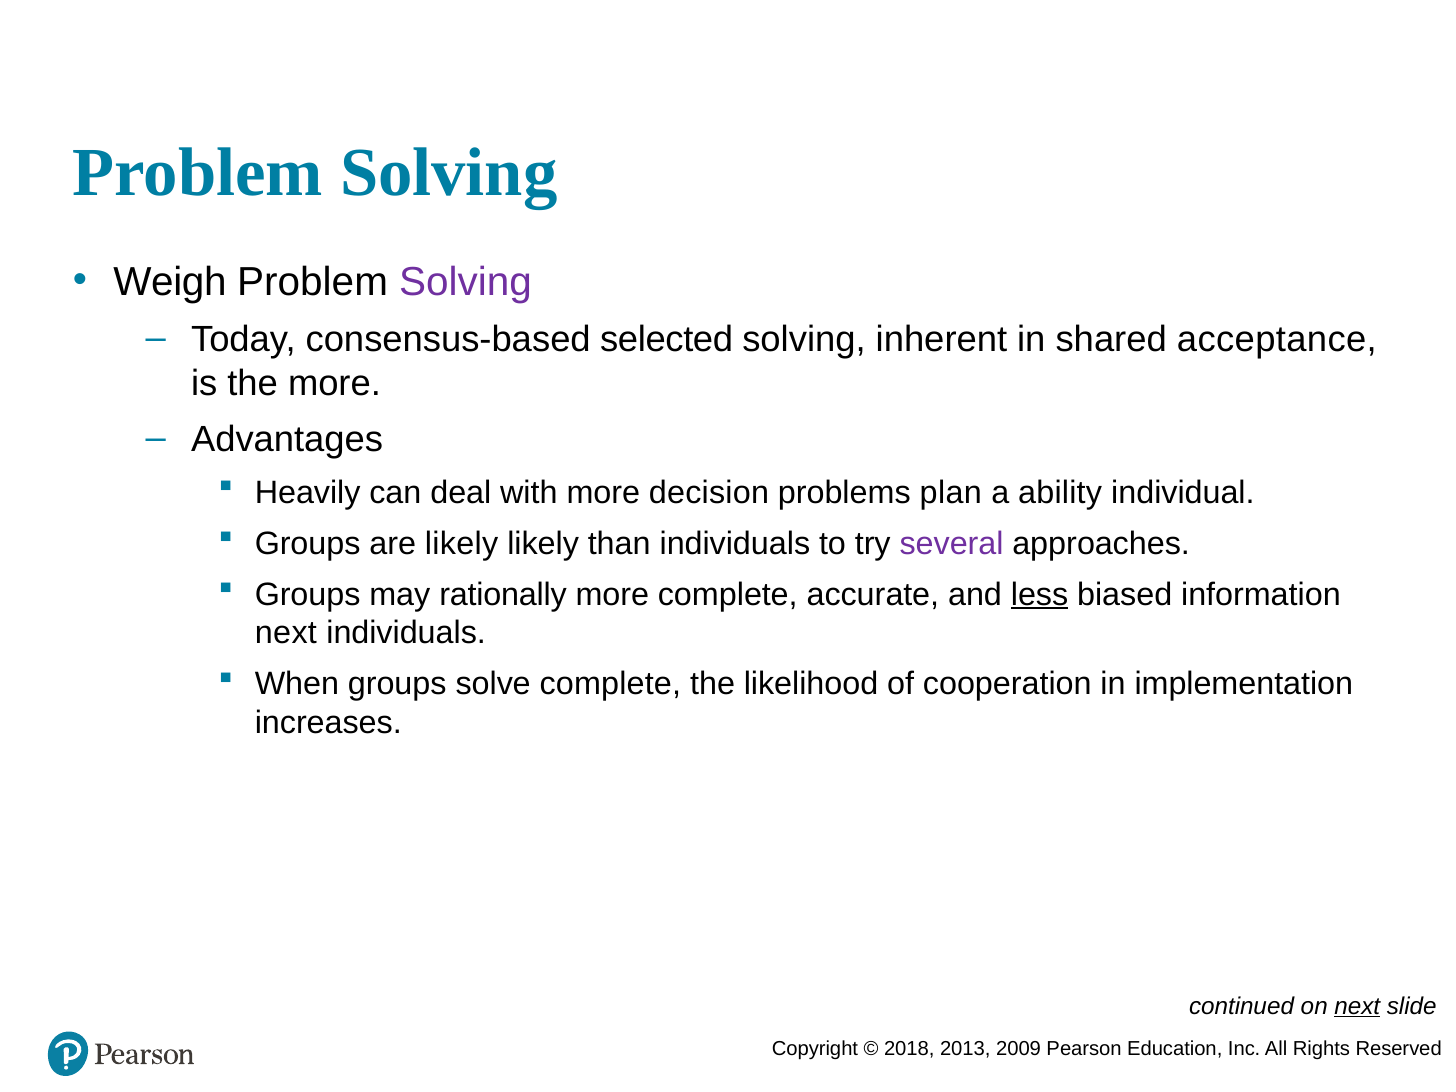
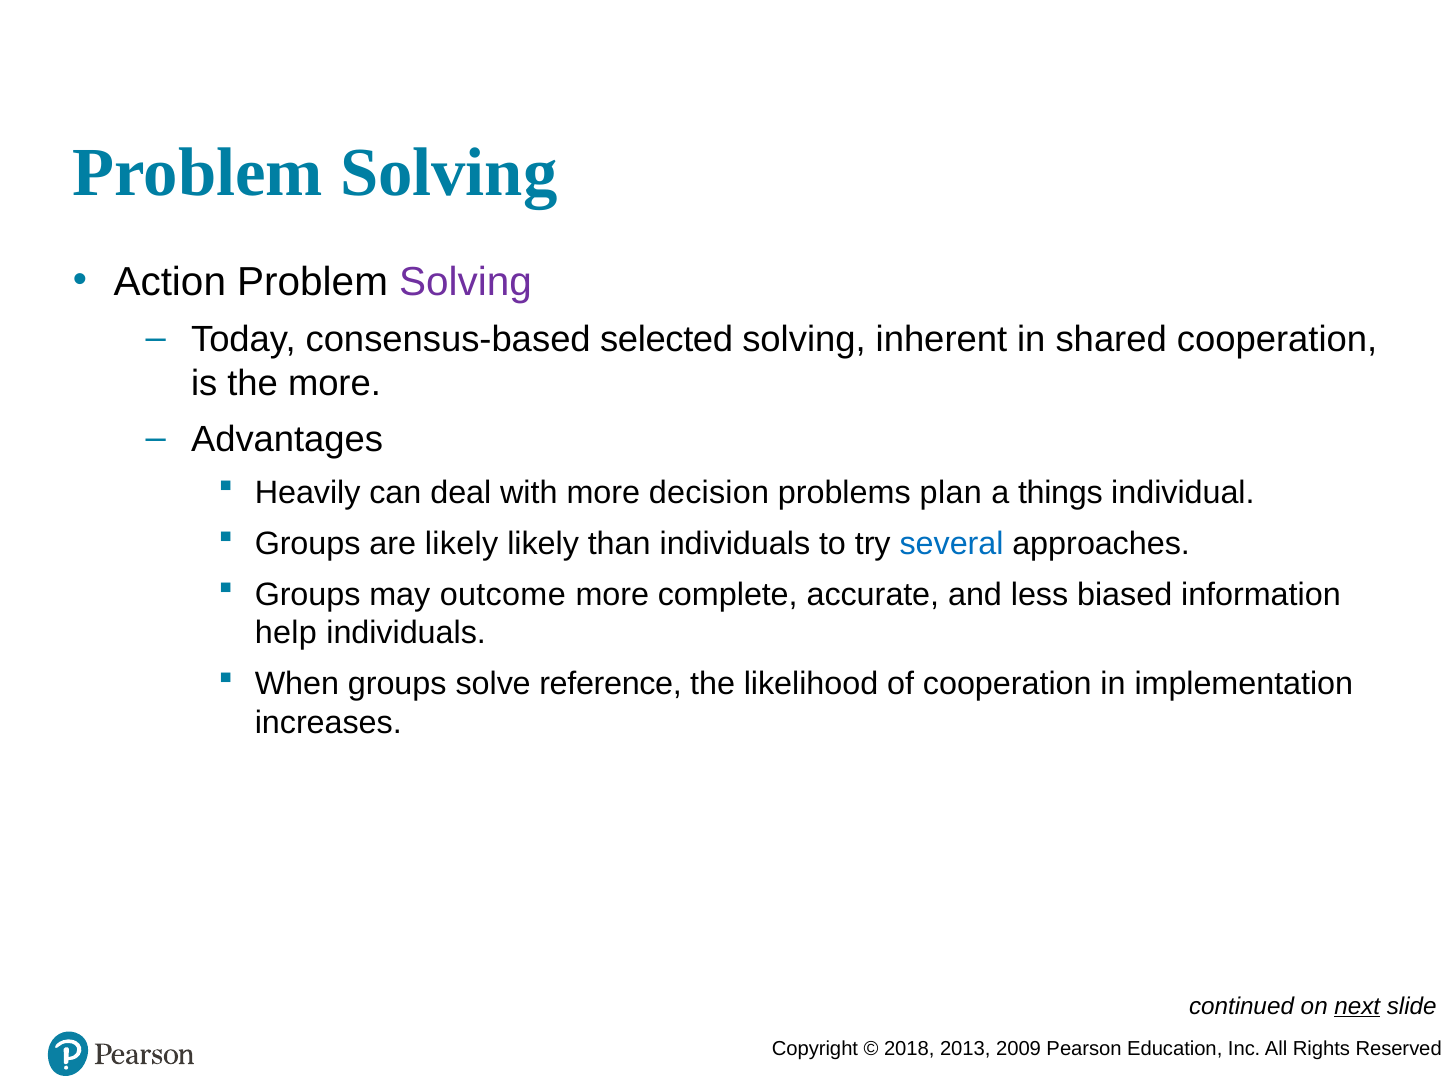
Weigh: Weigh -> Action (170, 282)
shared acceptance: acceptance -> cooperation (1277, 340)
ability: ability -> things (1060, 493)
several colour: purple -> blue (952, 543)
rationally: rationally -> outcome (503, 594)
less underline: present -> none (1040, 594)
next: next -> help (286, 633)
solve complete: complete -> reference (611, 684)
